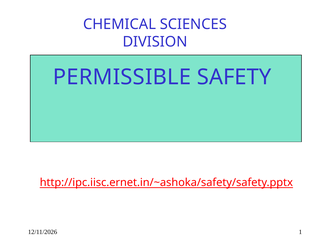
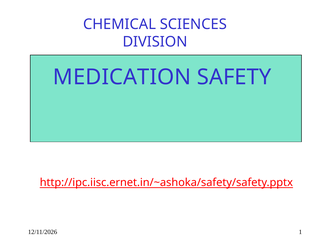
PERMISSIBLE: PERMISSIBLE -> MEDICATION (122, 77)
